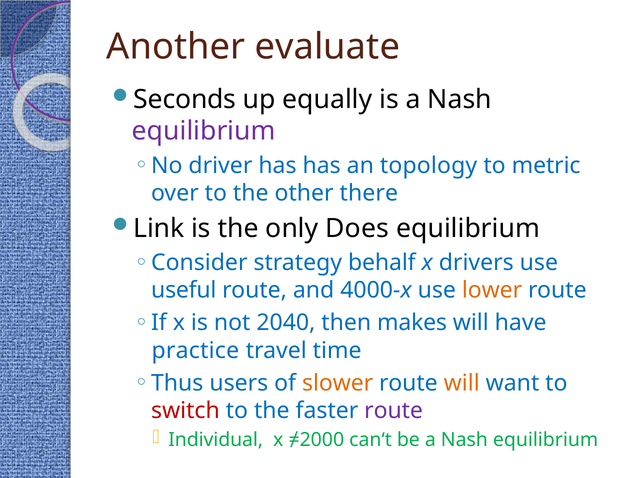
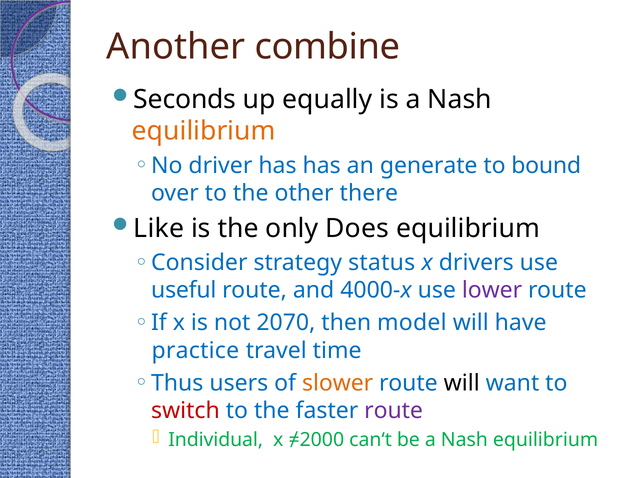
evaluate: evaluate -> combine (327, 47)
equilibrium colour: purple -> orange (204, 131)
topology: topology -> generate (429, 166)
metric: metric -> bound (546, 166)
Link: Link -> Like (159, 229)
behalf: behalf -> status (382, 263)
lower colour: orange -> purple (492, 291)
2040: 2040 -> 2070 (286, 323)
makes: makes -> model (412, 323)
will colour: orange -> black (462, 383)
